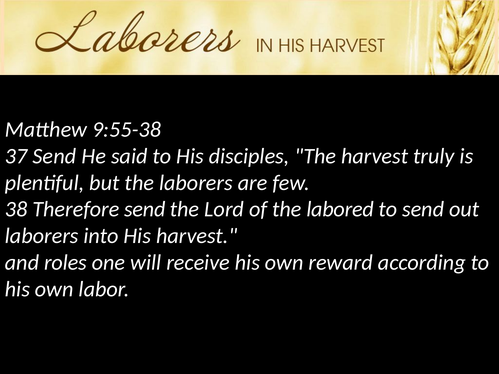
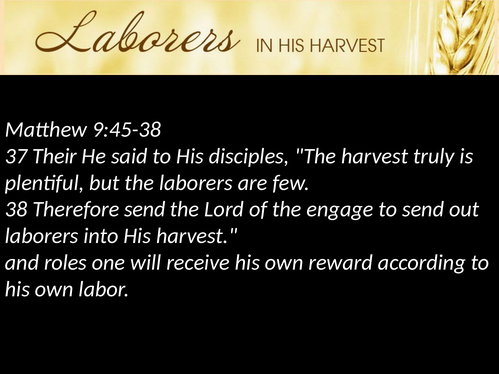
9:55-38: 9:55-38 -> 9:45-38 (127, 130)
37 Send: Send -> Their (55, 156)
labored: labored -> engage (340, 209)
